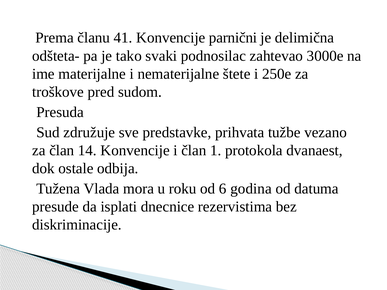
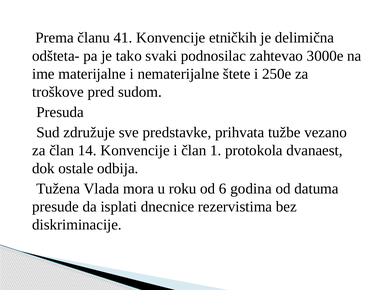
parnični: parnični -> etničkih (233, 38)
